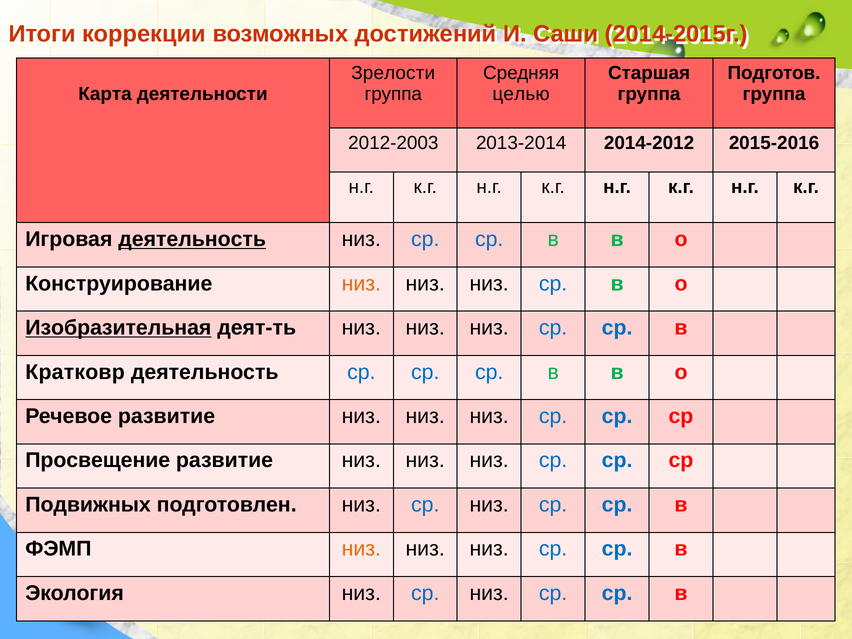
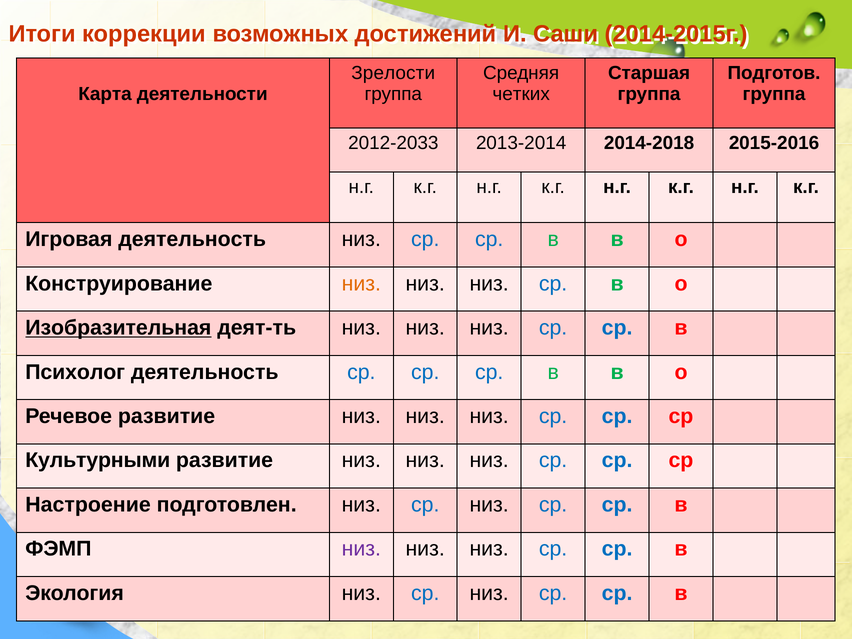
целью: целью -> четких (521, 94)
2012-2003: 2012-2003 -> 2012-2033 (393, 143)
2014-2012: 2014-2012 -> 2014-2018 (649, 143)
деятельность underline: present -> none (192, 239)
Кратковр: Кратковр -> Психолог (75, 372)
Просвещение: Просвещение -> Культурными (98, 460)
Подвижных: Подвижных -> Настроение (88, 505)
низ colour: orange -> purple (361, 549)
